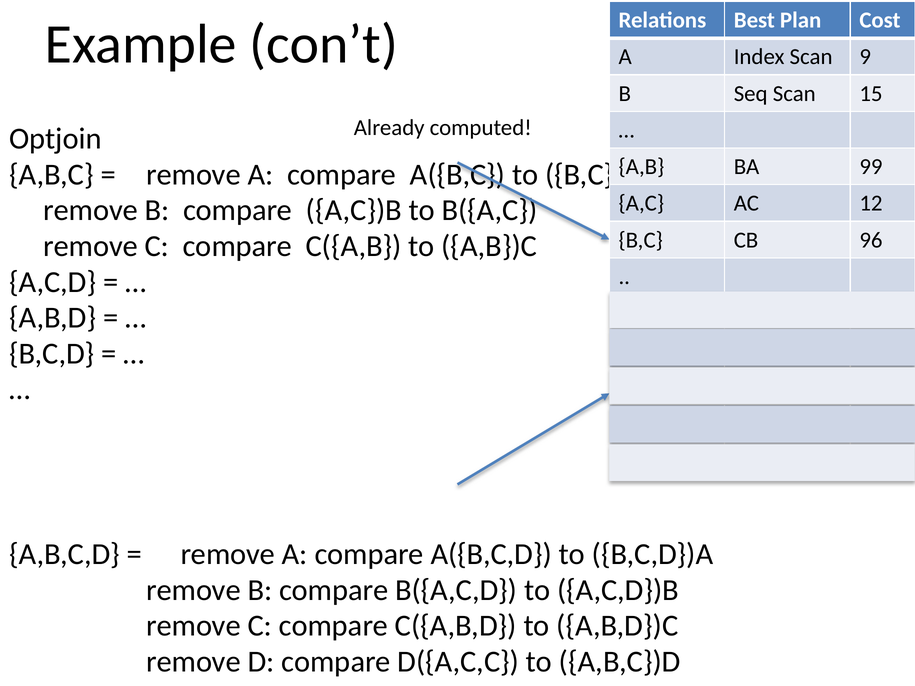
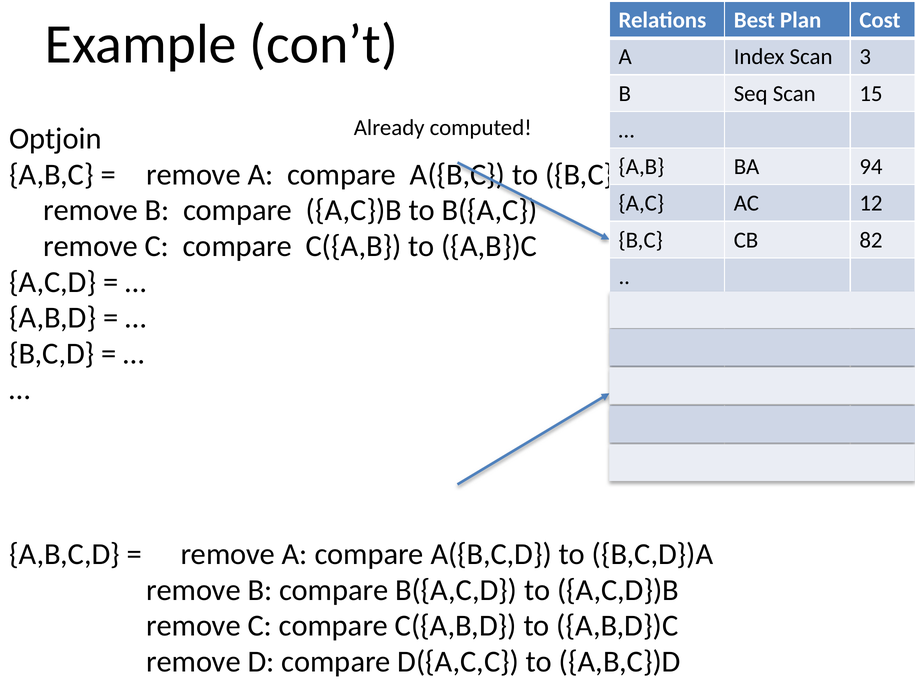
9: 9 -> 3 (865, 57)
99: 99 -> 94 (871, 167)
96: 96 -> 82 (871, 240)
